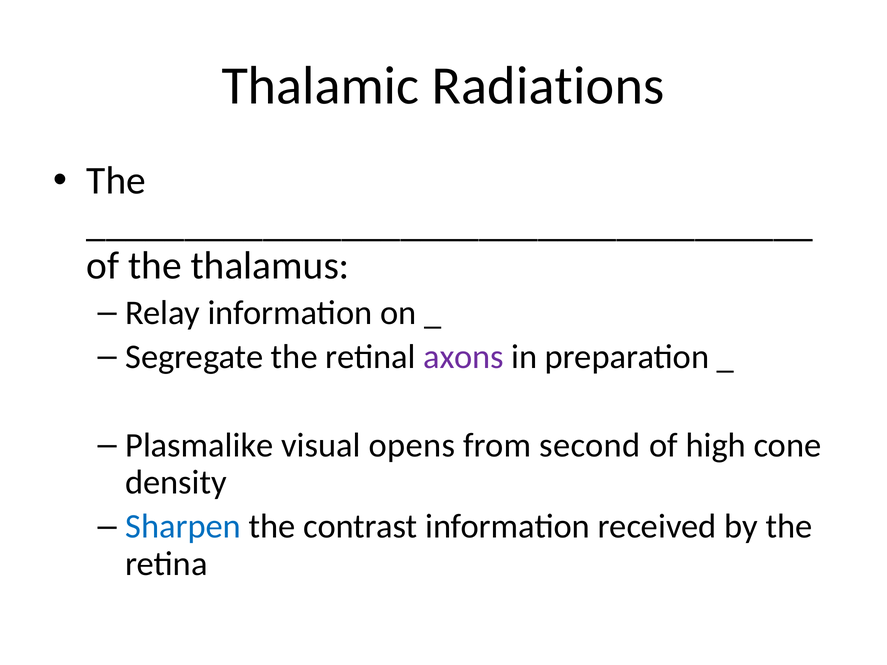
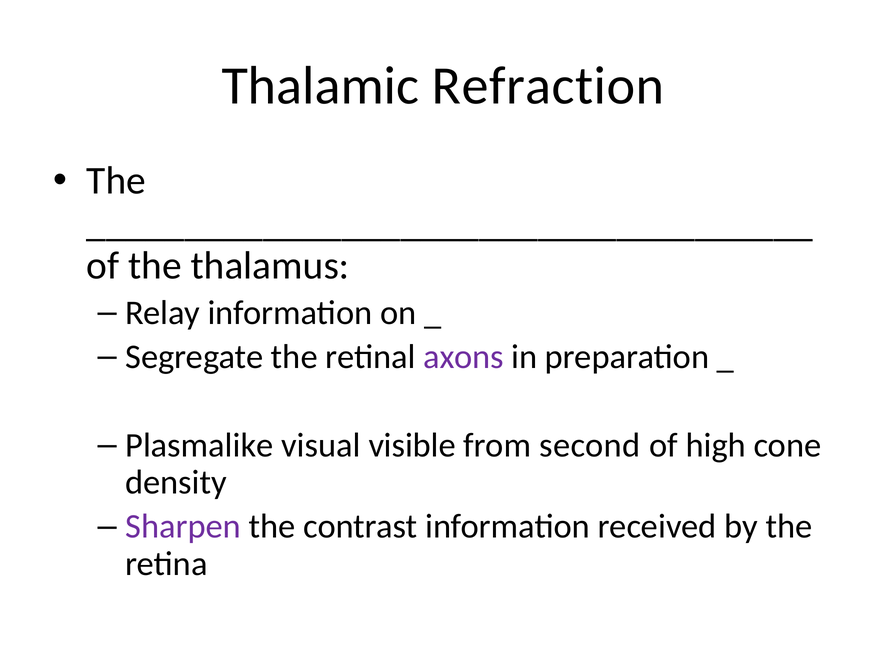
Radiations: Radiations -> Refraction (548, 86)
opens: opens -> visible (412, 445)
Sharpen colour: blue -> purple (183, 527)
